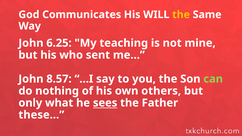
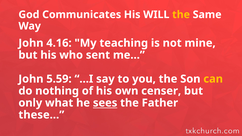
6.25: 6.25 -> 4.16 (59, 43)
8.57: 8.57 -> 5.59 (59, 79)
can colour: light green -> yellow (213, 79)
others: others -> censer (161, 91)
